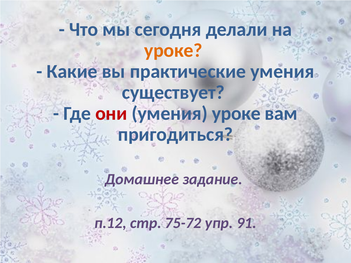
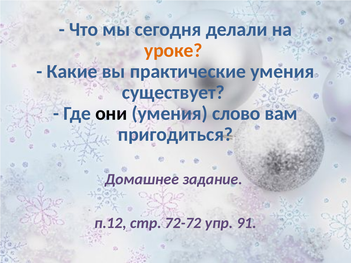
они colour: red -> black (111, 114)
умения уроке: уроке -> слово (236, 114)
75-72: 75-72 -> 72-72 (183, 223)
